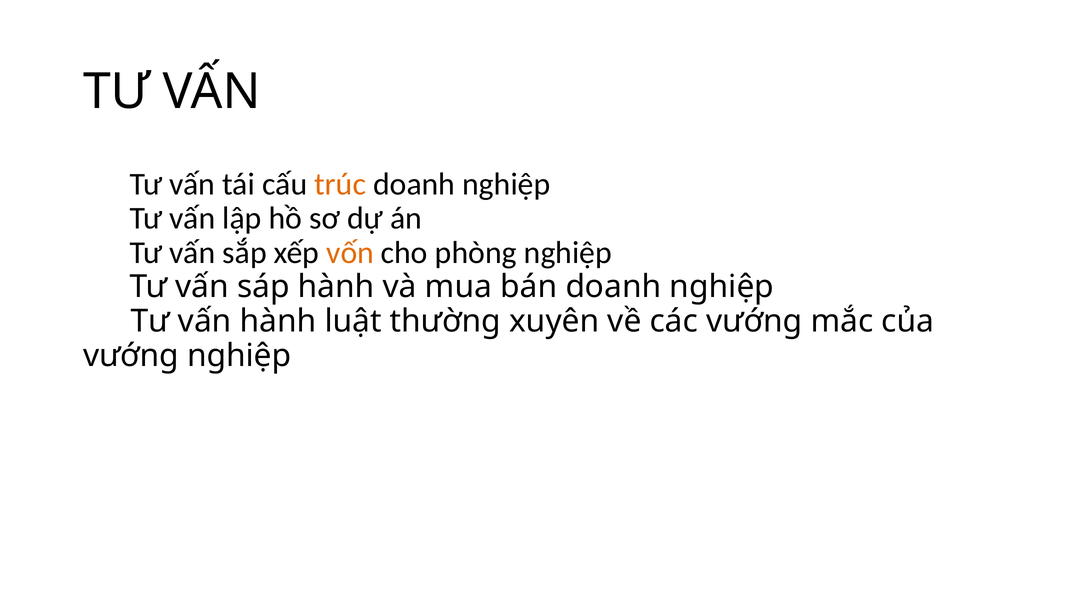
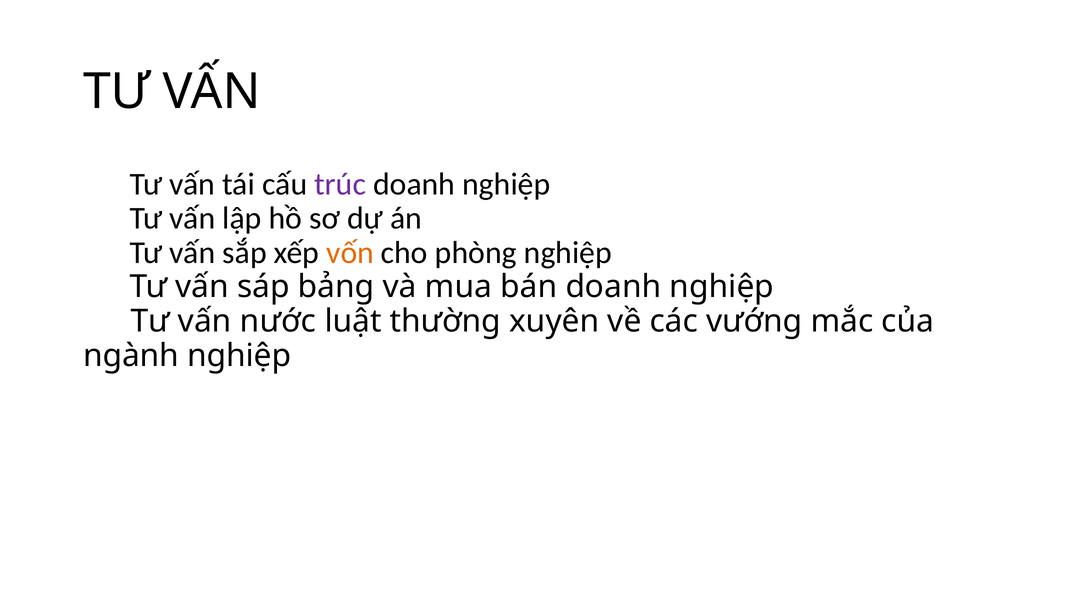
trúc colour: orange -> purple (340, 184)
sáp hành: hành -> bảng (336, 287)
vấn hành: hành -> nước (278, 321)
vướng: vướng -> ngành (131, 356)
